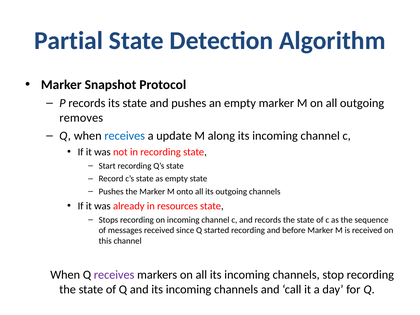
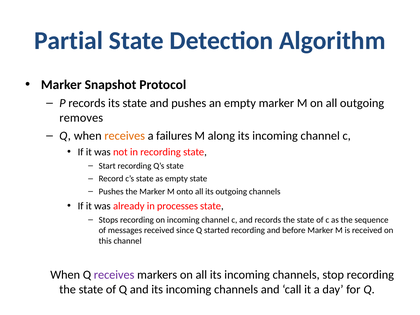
receives colour: blue -> orange (125, 136)
update: update -> failures (174, 136)
resources: resources -> processes (177, 206)
